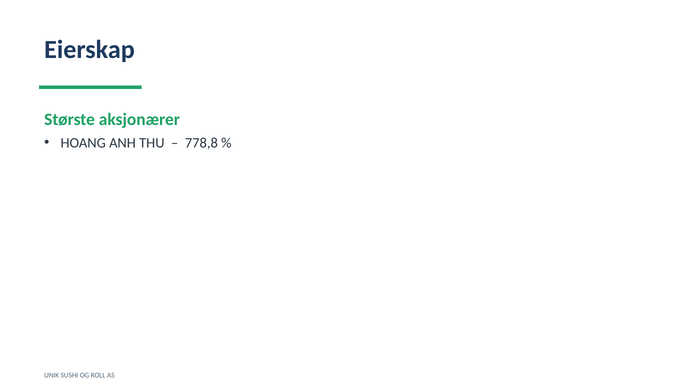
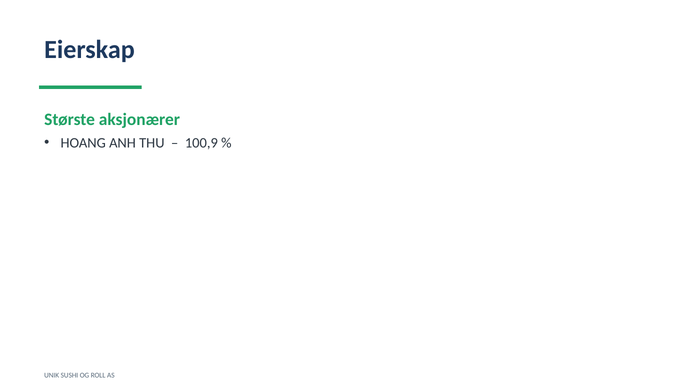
778,8: 778,8 -> 100,9 (201, 143)
